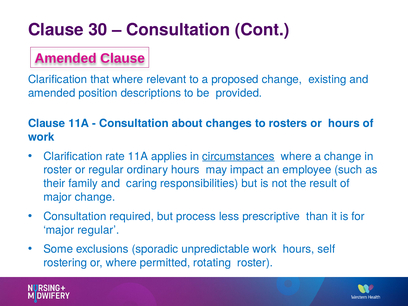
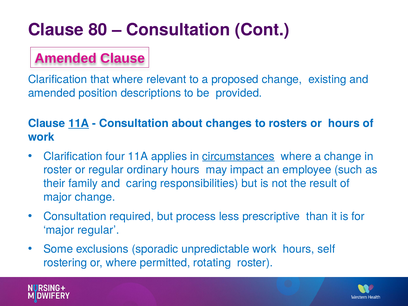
30: 30 -> 80 (98, 30)
11A underline: none -> present (79, 123)
rate: rate -> four (115, 156)
